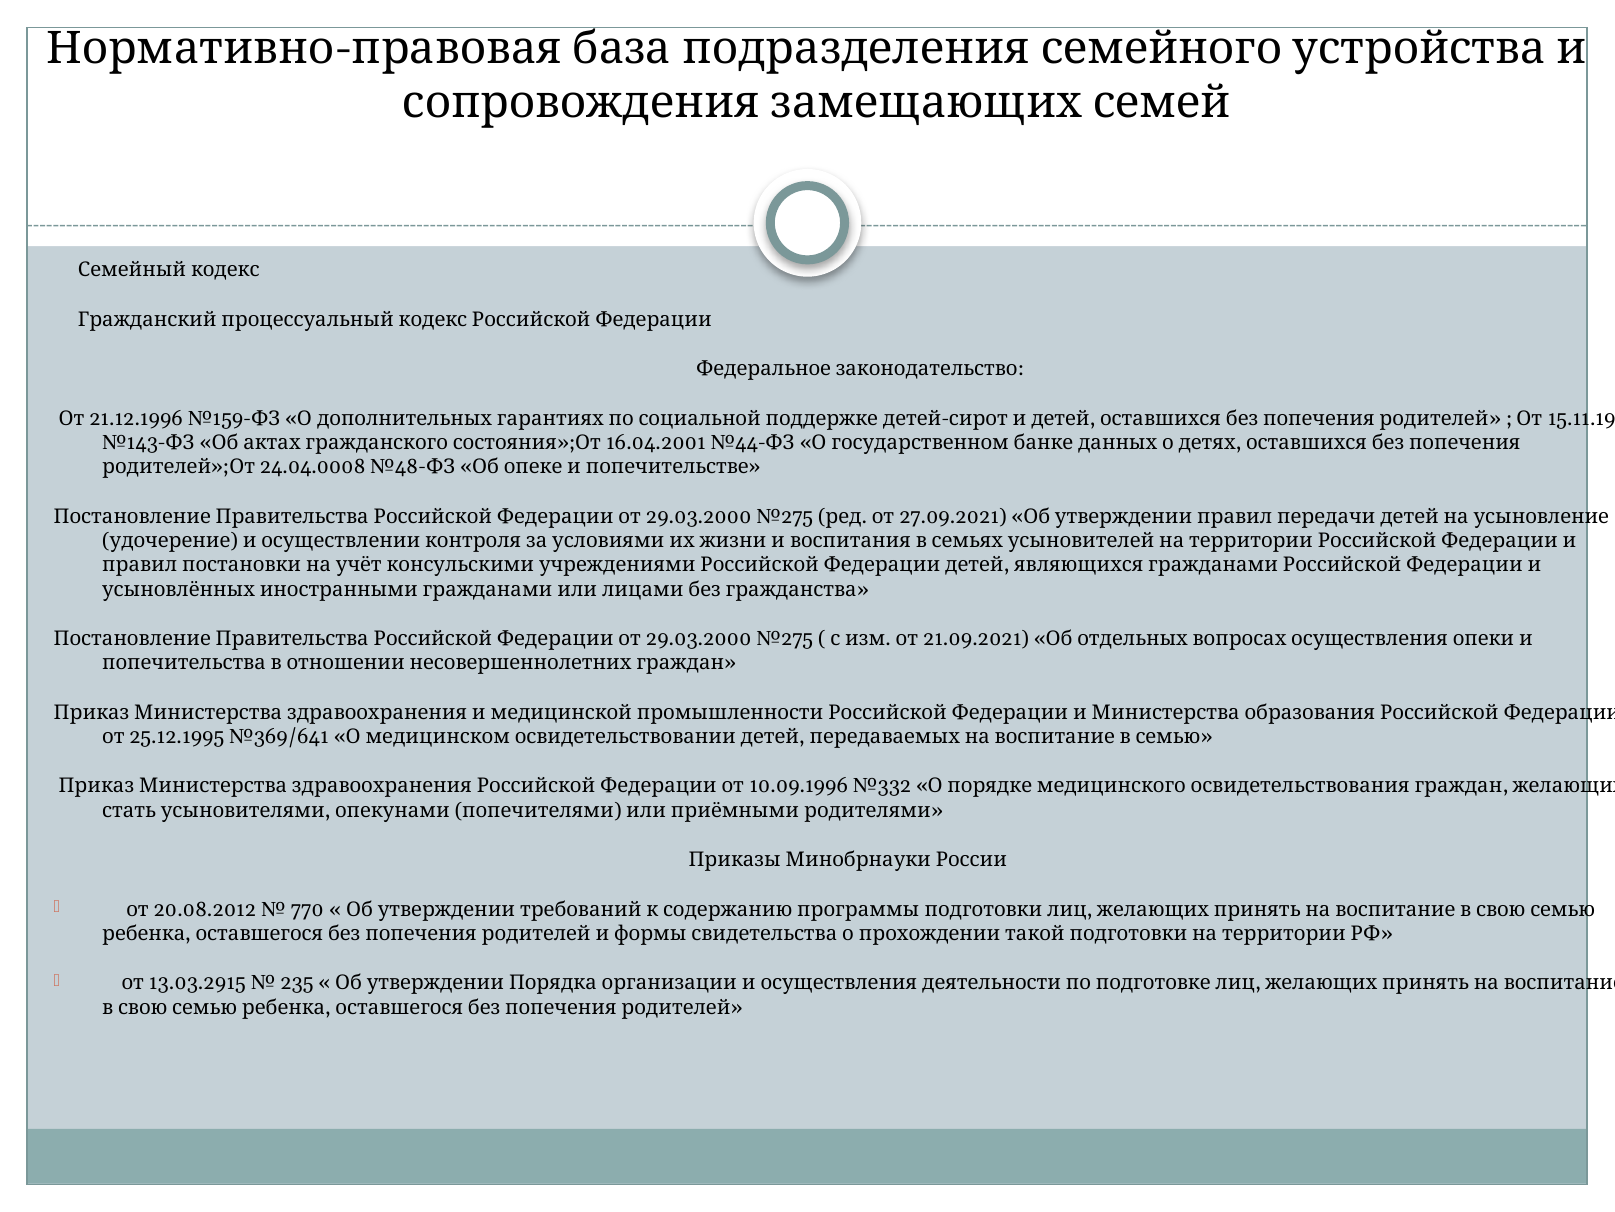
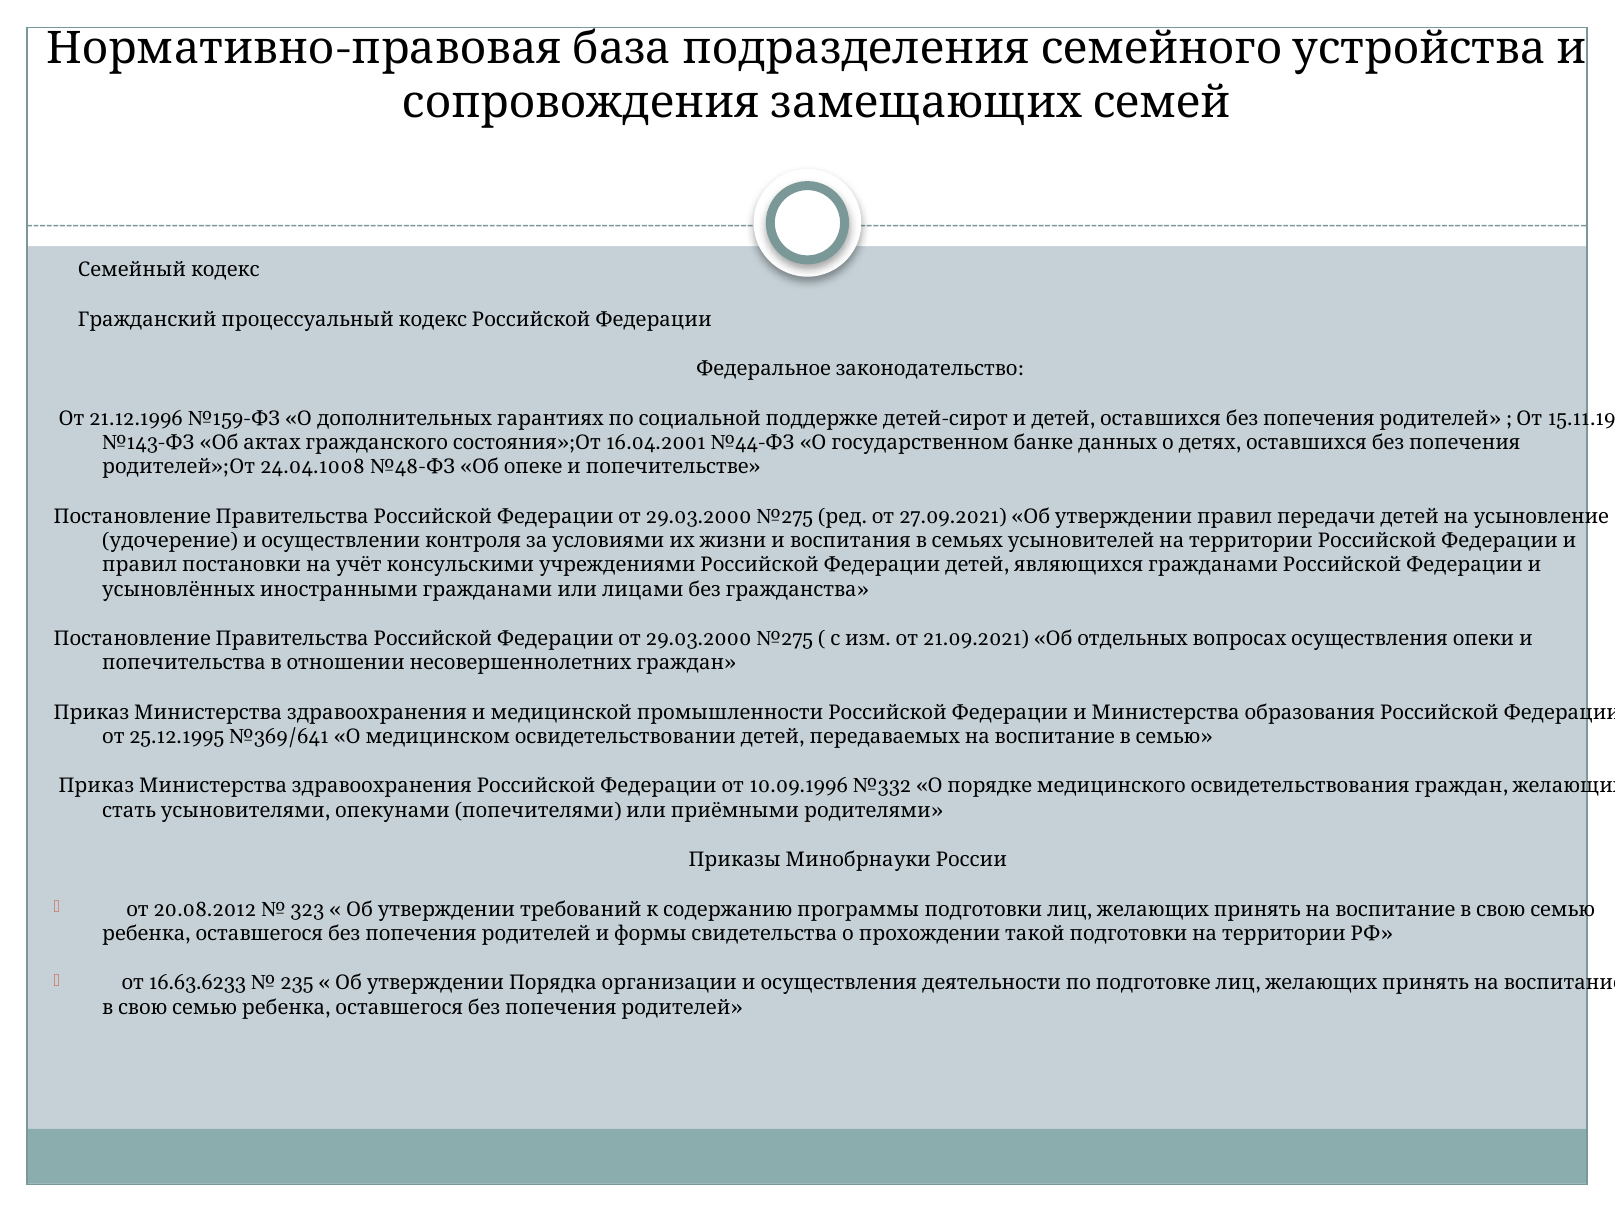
24.04.0008: 24.04.0008 -> 24.04.1008 (313, 467)
770: 770 -> 323 (307, 909)
13.03.2915: 13.03.2915 -> 16.63.6233 (197, 983)
